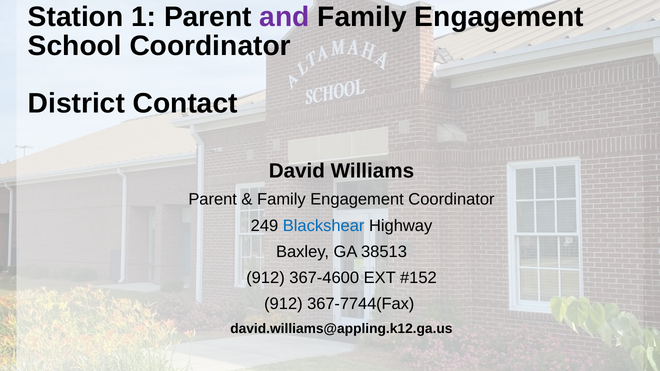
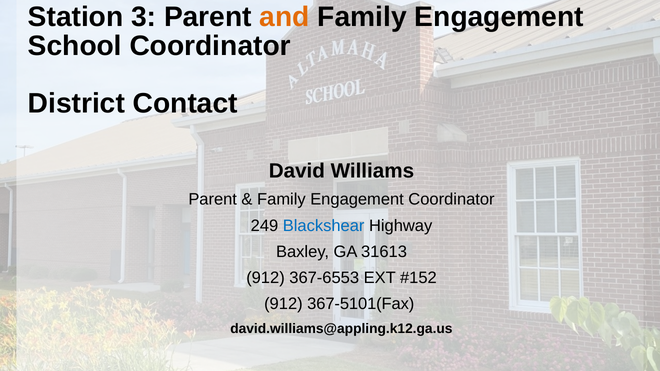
1: 1 -> 3 (144, 17)
and colour: purple -> orange (285, 17)
38513: 38513 -> 31613 (384, 252)
367-4600: 367-4600 -> 367-6553 (324, 278)
367-7744(Fax: 367-7744(Fax -> 367-5101(Fax (361, 304)
